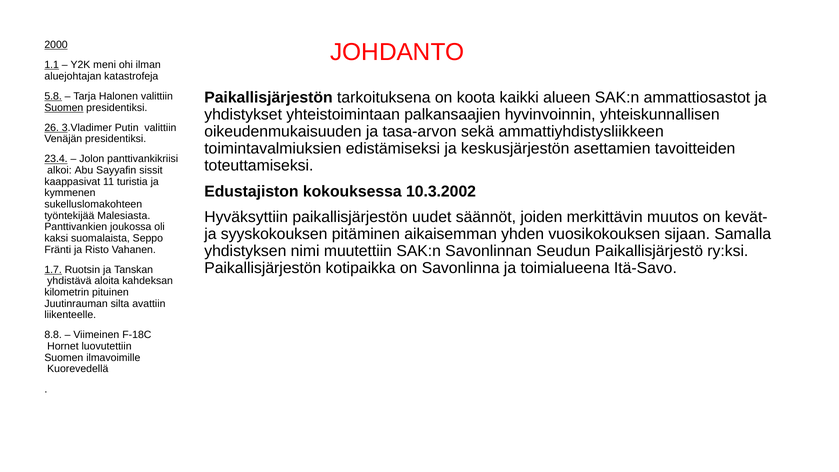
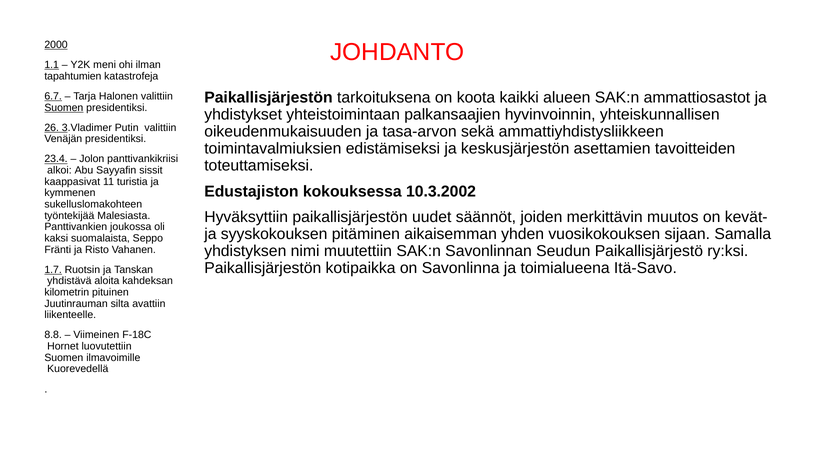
aluejohtajan: aluejohtajan -> tapahtumien (73, 76)
5.8: 5.8 -> 6.7 (53, 96)
